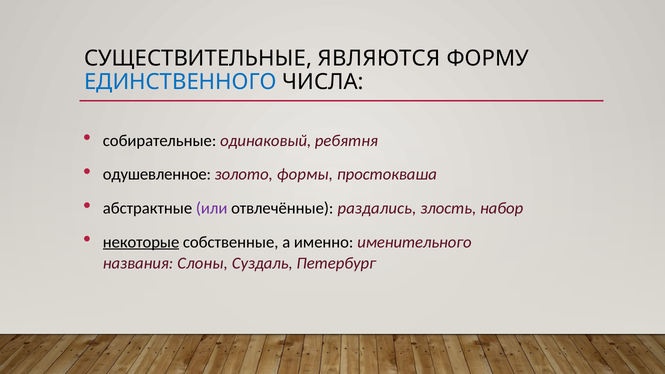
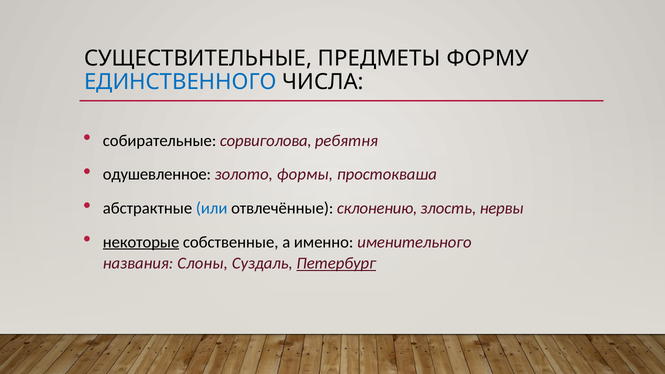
ЯВЛЯЮТСЯ: ЯВЛЯЮТСЯ -> ПРЕДМЕТЫ (379, 58)
одинаковый: одинаковый -> сорвиголова (266, 141)
или colour: purple -> blue (212, 208)
раздались: раздались -> склонению (377, 208)
набор: набор -> нервы (502, 208)
Петербург underline: none -> present (336, 263)
